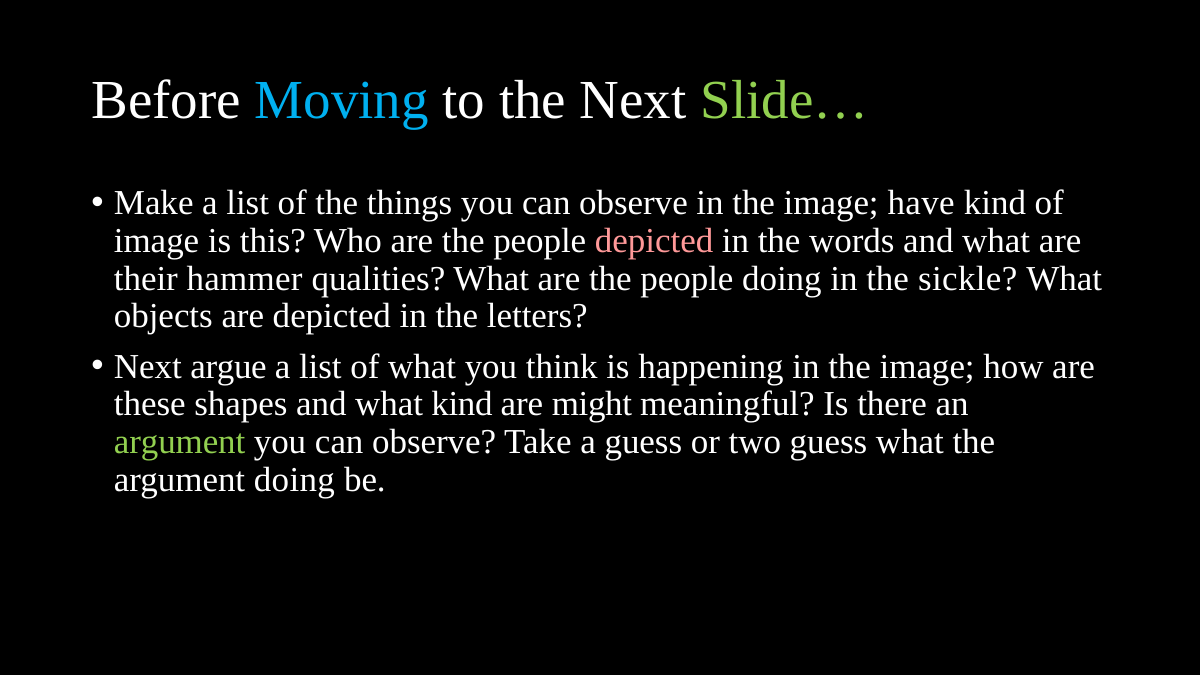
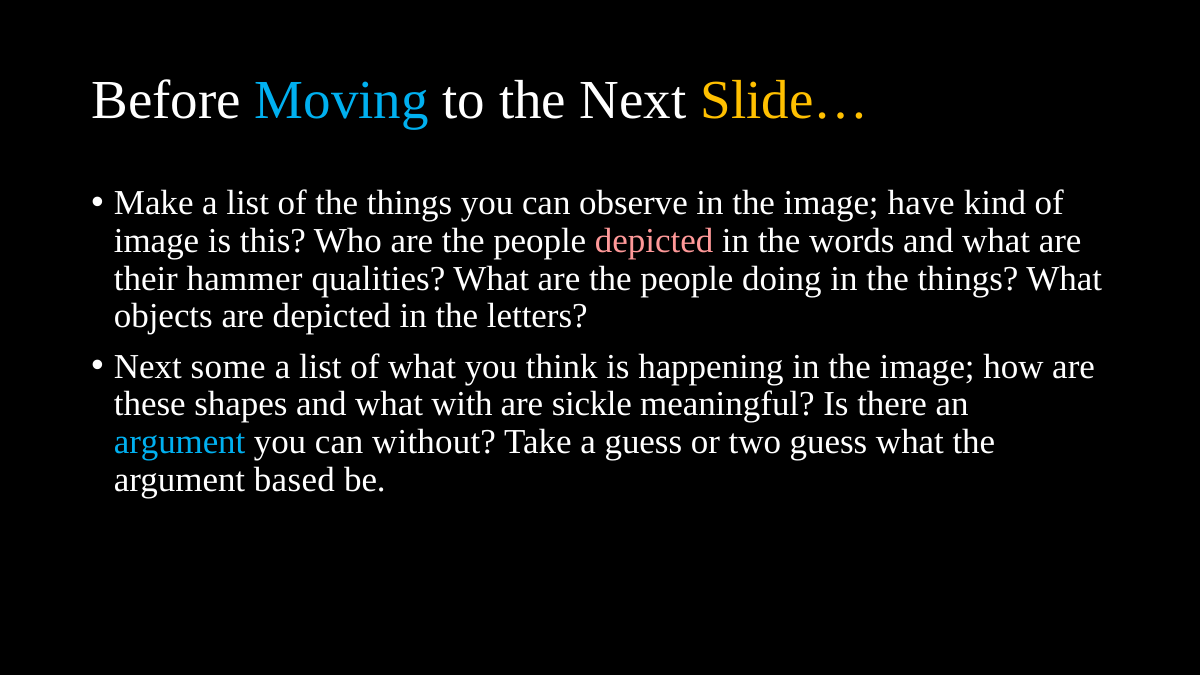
Slide… colour: light green -> yellow (784, 101)
in the sickle: sickle -> things (968, 278)
argue: argue -> some (228, 367)
what kind: kind -> with (462, 404)
might: might -> sickle (592, 404)
argument colour: light green -> light blue (180, 442)
observe: observe -> without (434, 442)
argument doing: doing -> based (294, 480)
